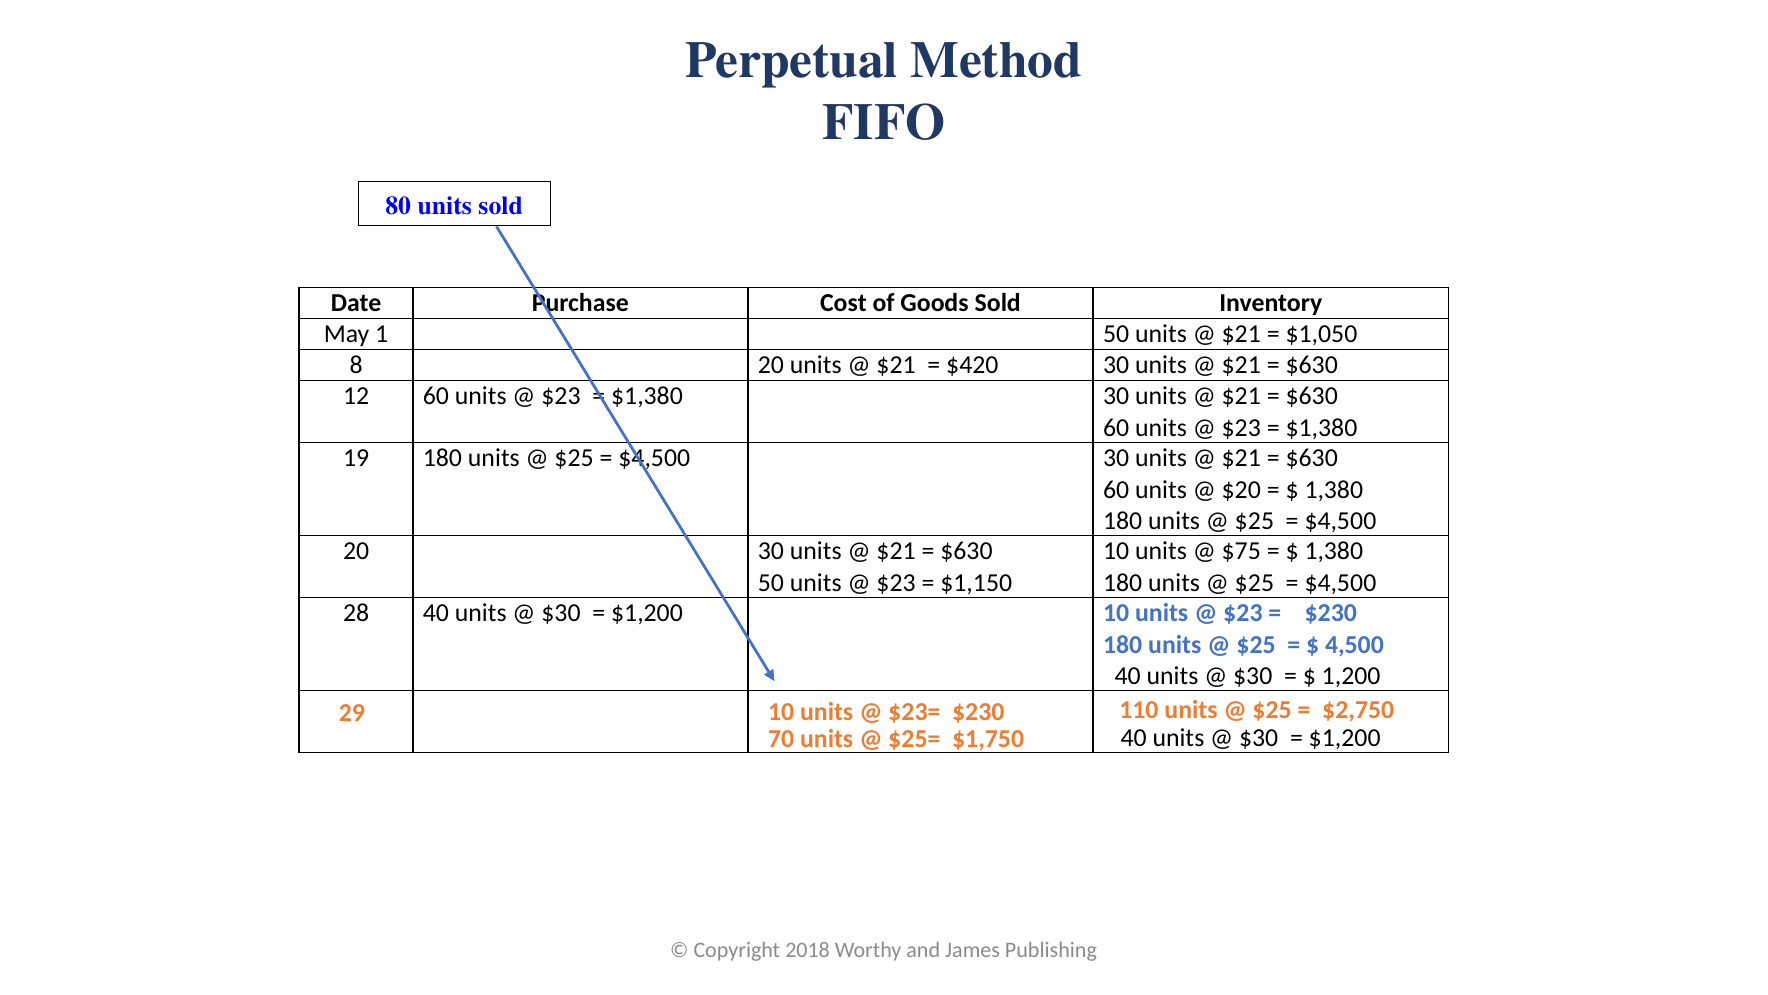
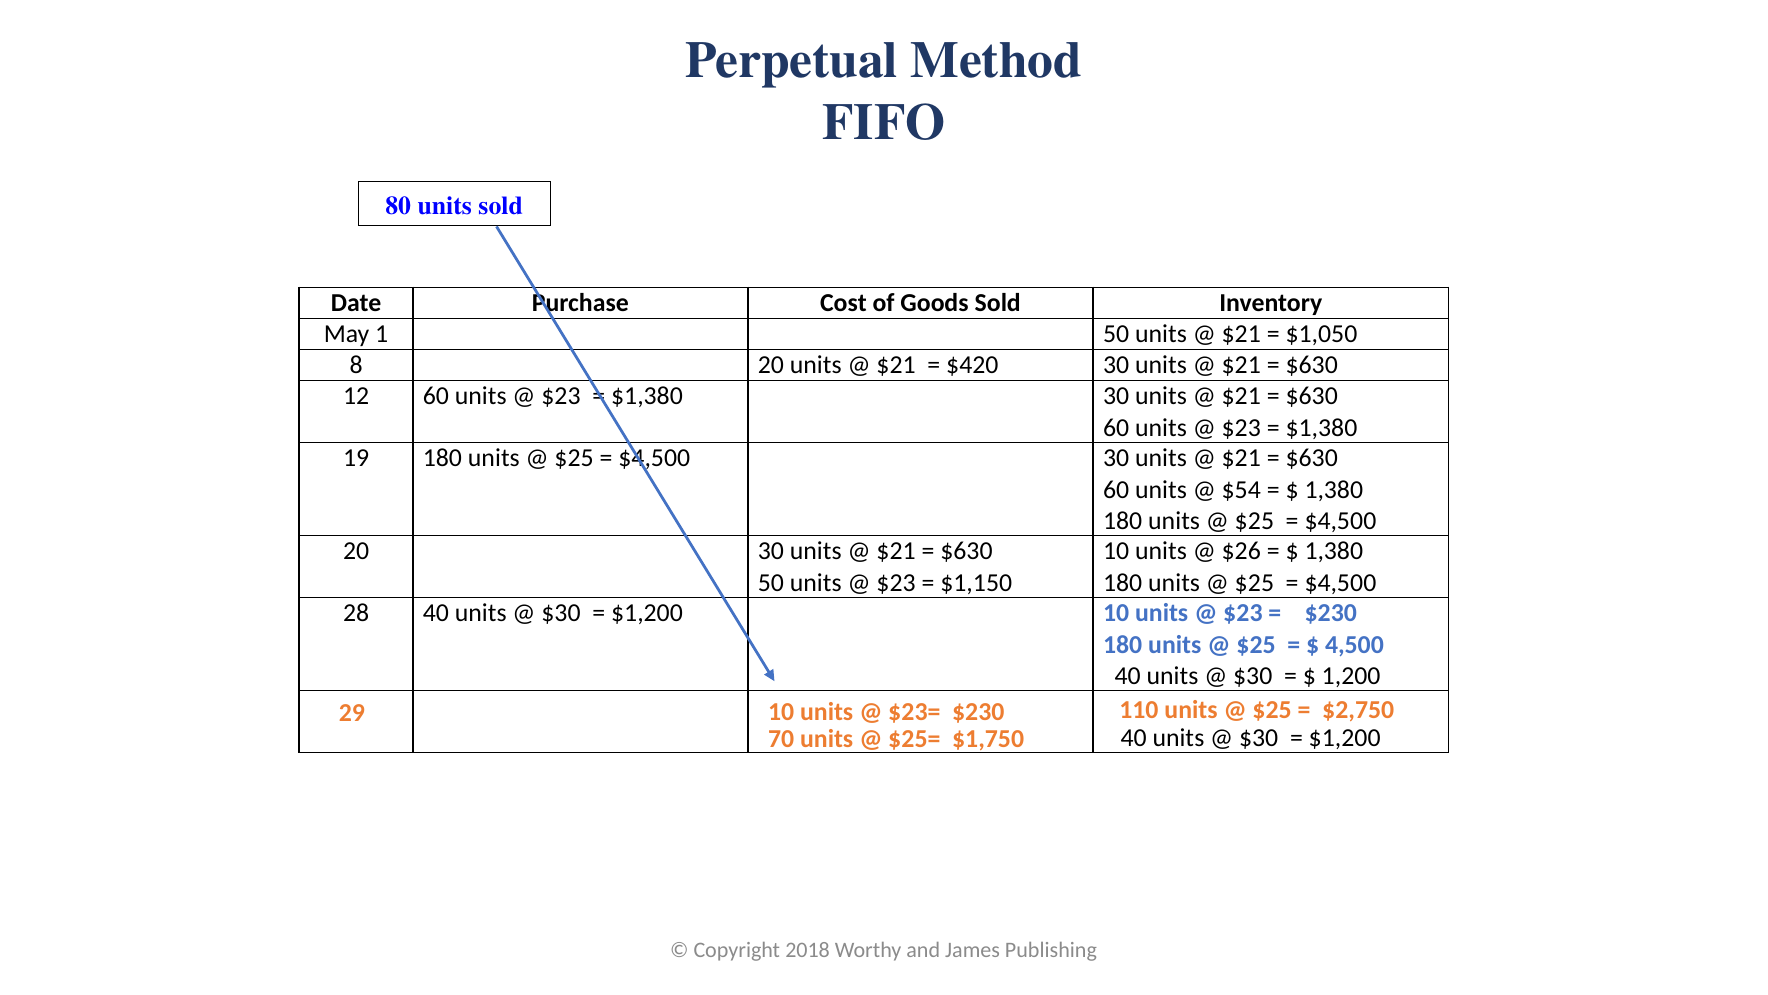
$20: $20 -> $54 (1241, 490)
$75: $75 -> $26 (1241, 551)
